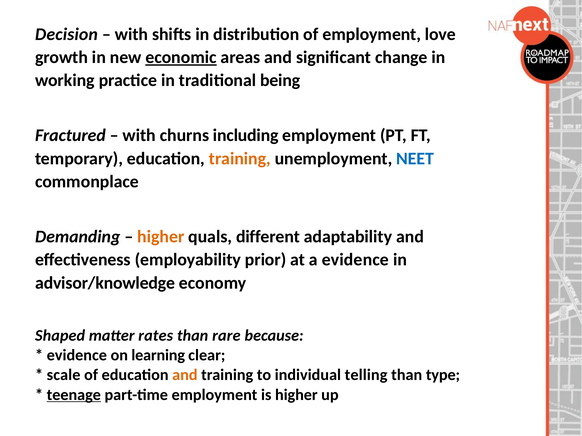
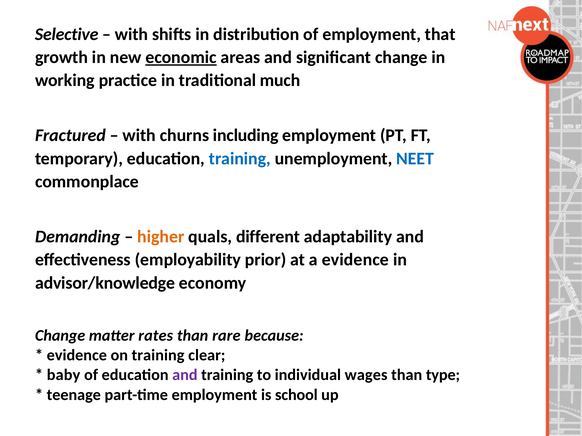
Decision: Decision -> Selective (67, 34)
love: love -> that (440, 34)
being: being -> much (280, 81)
training colour: orange -> blue (240, 159)
Shaped: Shaped -> Change (60, 336)
on learning: learning -> training (158, 356)
scale: scale -> baby (64, 375)
and colour: orange -> purple (185, 375)
telling: telling -> wages (366, 375)
teenage underline: present -> none (74, 395)
is higher: higher -> school (296, 395)
